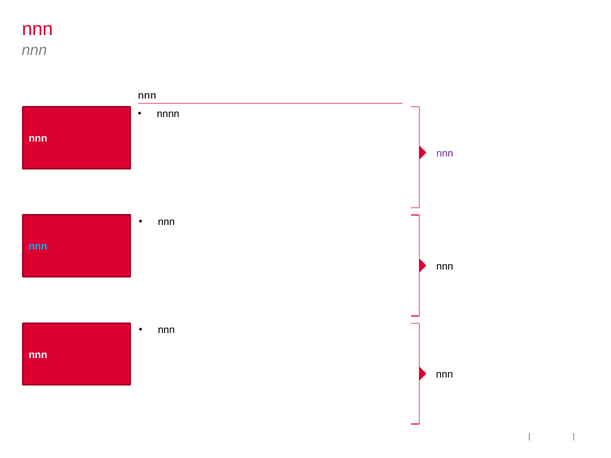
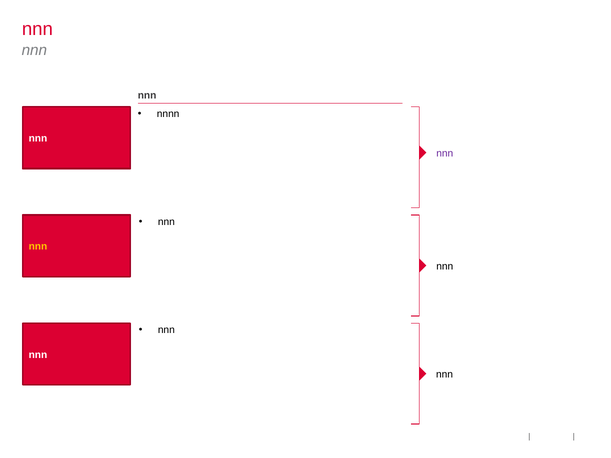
nnn colour: light blue -> yellow (38, 247)
